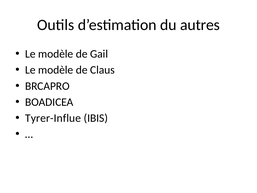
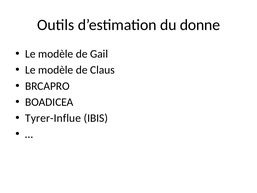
autres: autres -> donne (200, 25)
